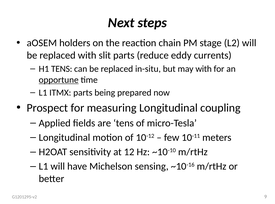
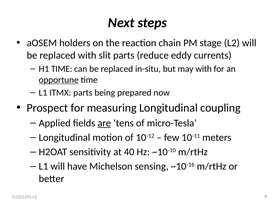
H1 TENS: TENS -> TIME (62, 69)
are underline: none -> present (104, 123)
12: 12 -> 40 (129, 152)
